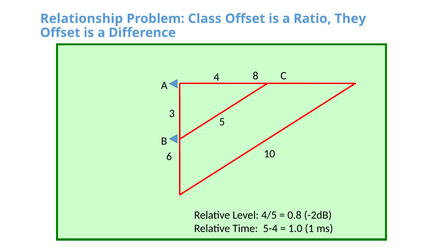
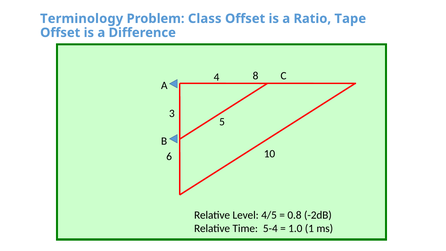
Relationship: Relationship -> Terminology (82, 19)
They: They -> Tape (350, 19)
